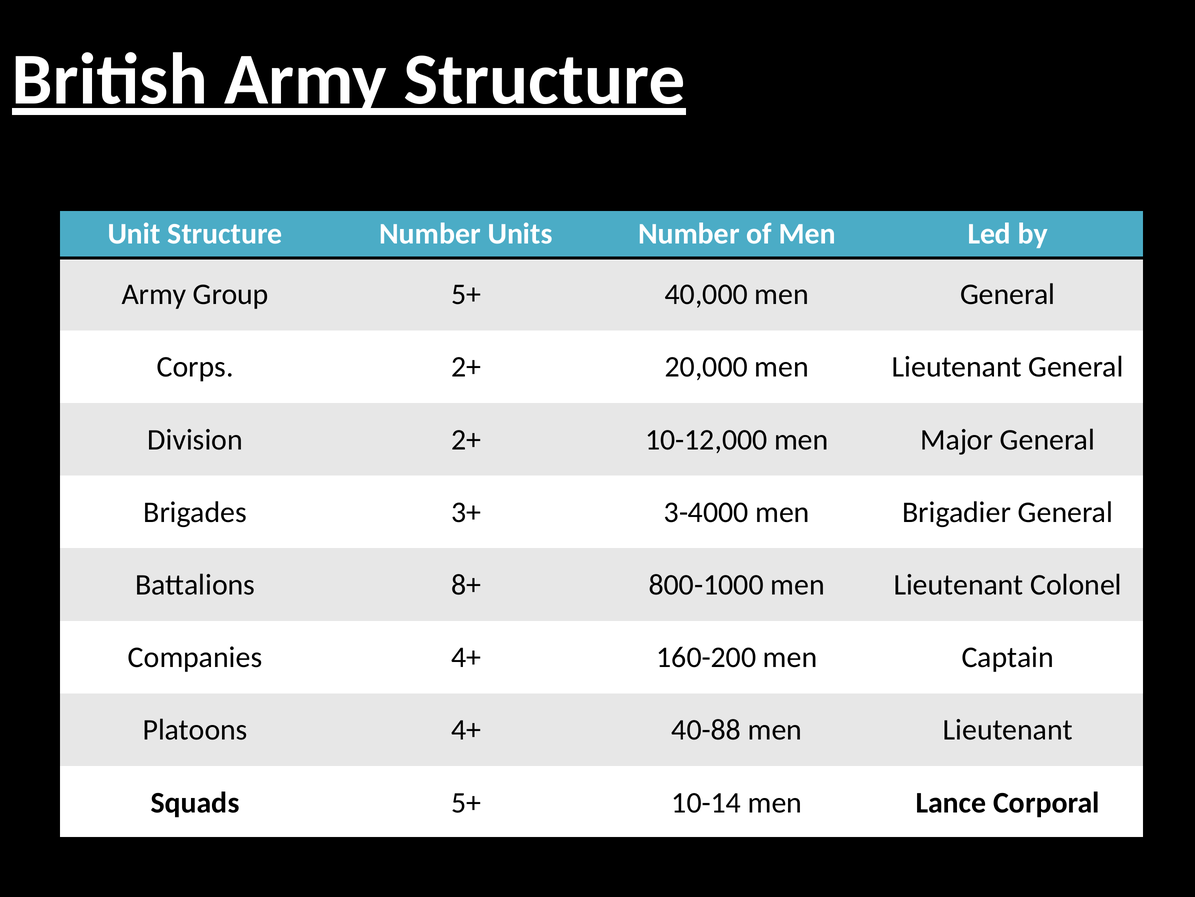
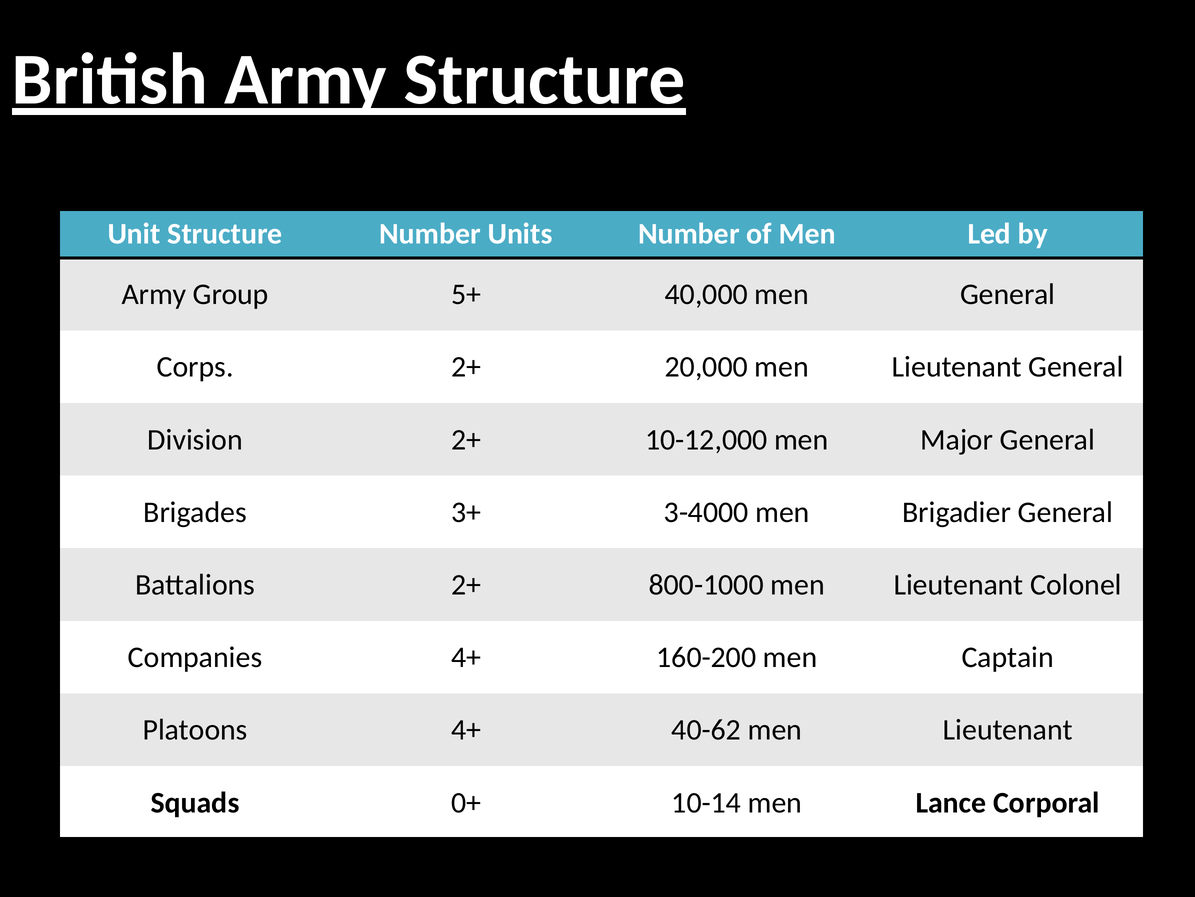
Battalions 8+: 8+ -> 2+ (466, 584)
40-88: 40-88 -> 40-62 (706, 729)
Squads 5+: 5+ -> 0+ (466, 802)
